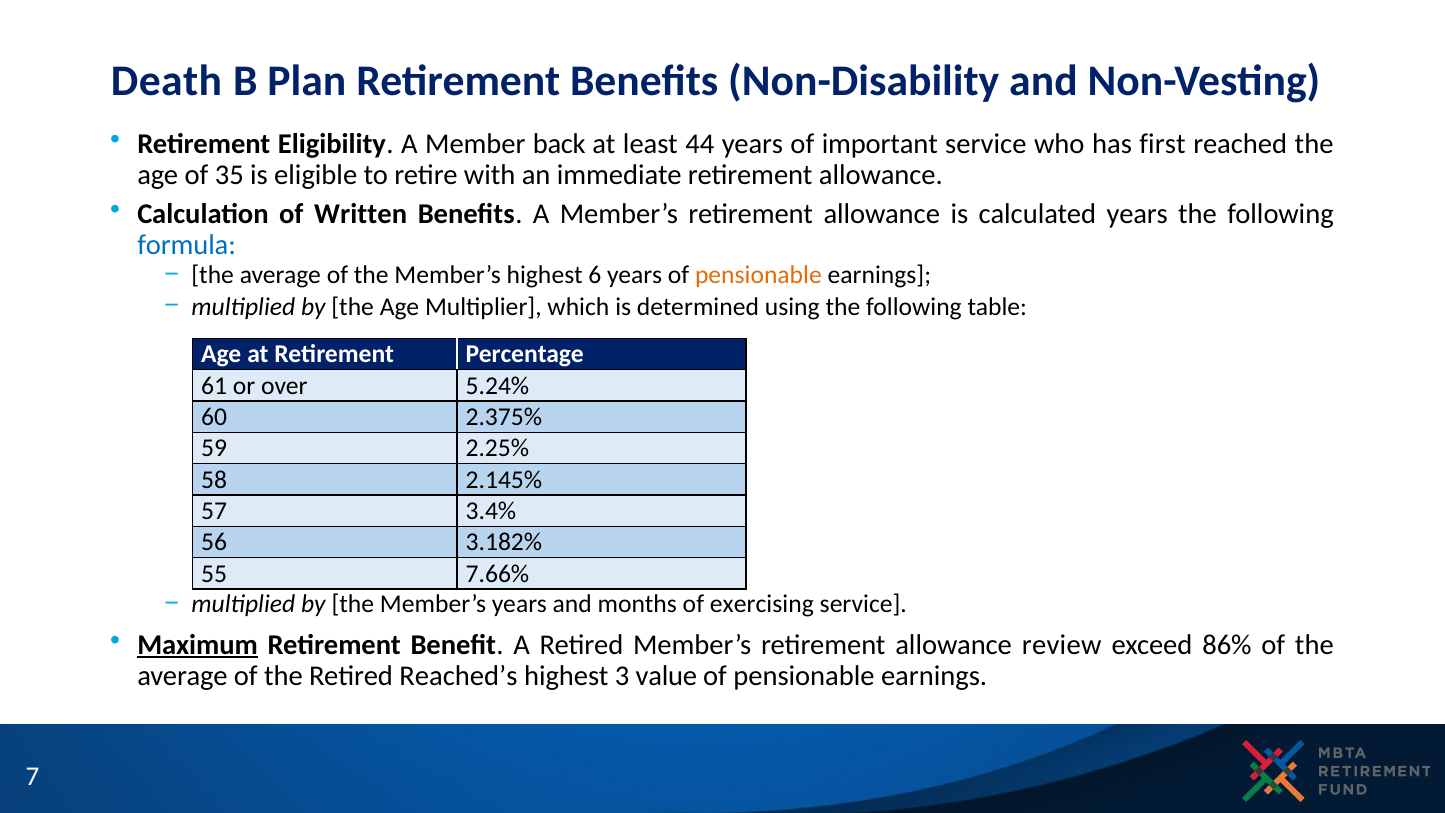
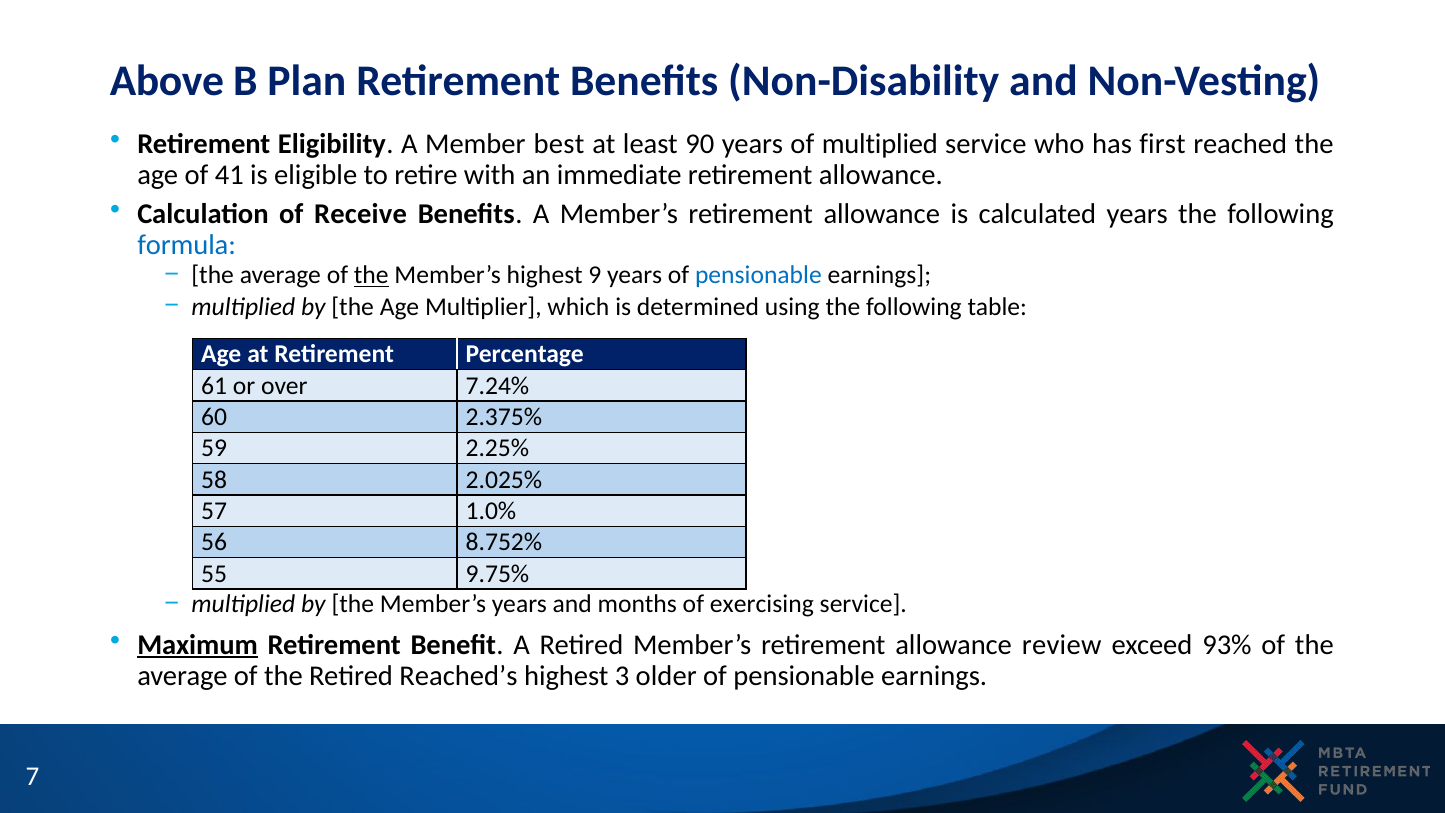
Death: Death -> Above (167, 81)
back: back -> best (559, 145)
44: 44 -> 90 (700, 145)
of important: important -> multiplied (880, 145)
35: 35 -> 41 (229, 175)
Written: Written -> Receive (361, 214)
the underline: none -> present (371, 275)
6: 6 -> 9 (595, 275)
pensionable colour: orange -> blue (758, 275)
5.24%: 5.24% -> 7.24% (497, 386)
2.145%: 2.145% -> 2.025% (504, 480)
3.4%: 3.4% -> 1.0% (491, 511)
3.182%: 3.182% -> 8.752% (504, 542)
7.66%: 7.66% -> 9.75% (497, 574)
86%: 86% -> 93% (1227, 645)
value: value -> older (666, 676)
